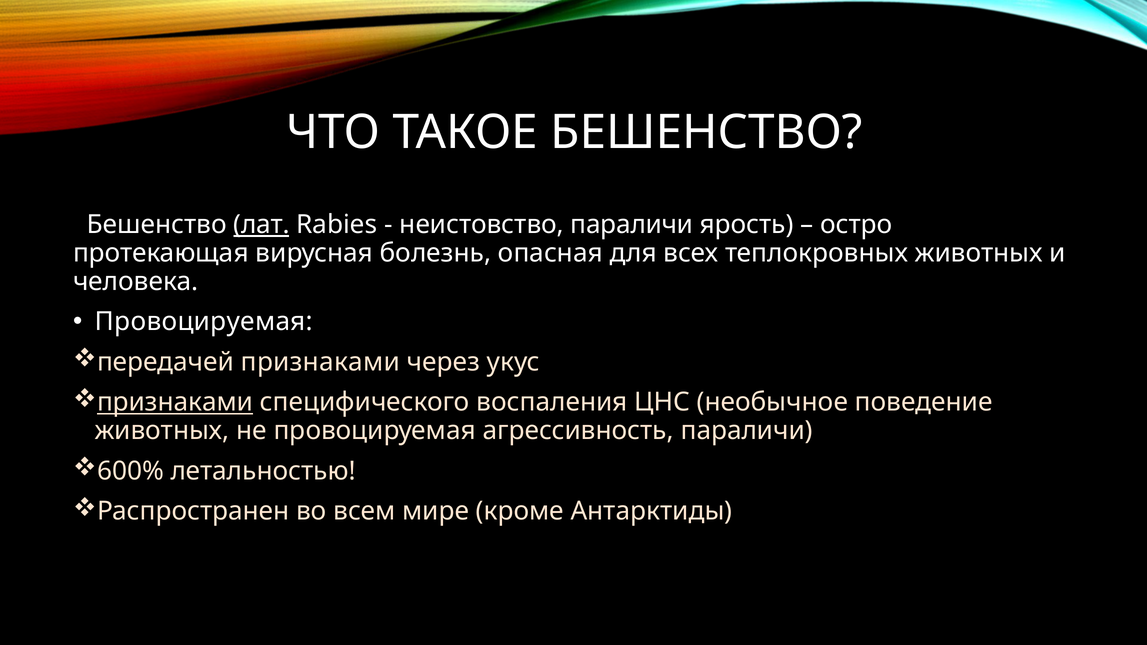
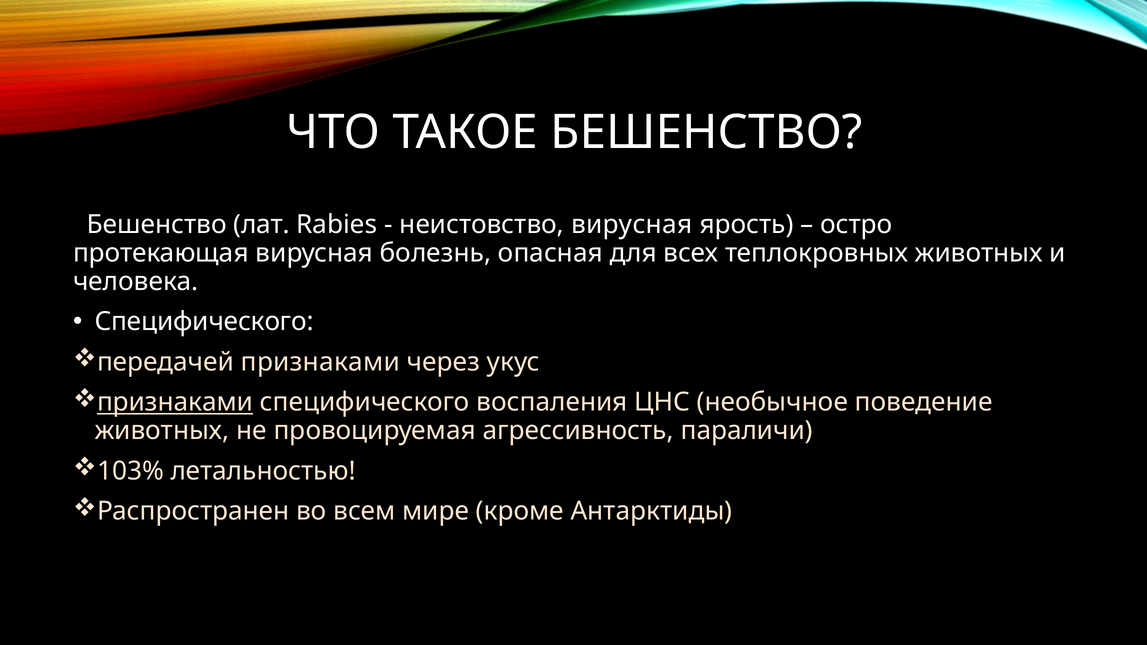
лат underline: present -> none (261, 225)
неистовство параличи: параличи -> вирусная (632, 225)
Провоцируемая: Провоцируемая -> Специфического (204, 322)
600%: 600% -> 103% (130, 471)
